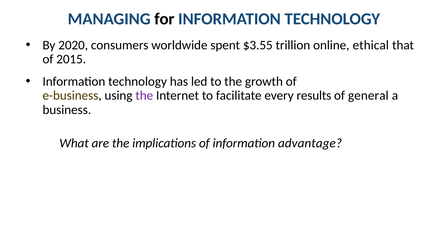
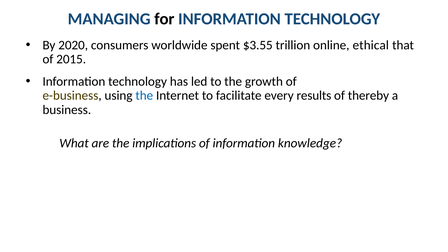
the colour: purple -> blue (144, 96)
general: general -> thereby (368, 96)
advantage: advantage -> knowledge (310, 143)
